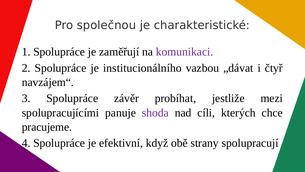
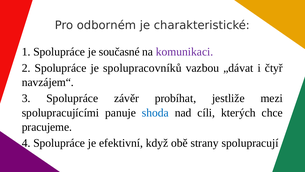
společnou: společnou -> odborném (107, 25)
zaměřují: zaměřují -> současné (119, 52)
institucionálního: institucionálního -> spolupracovníků (142, 68)
shoda colour: purple -> blue (155, 112)
